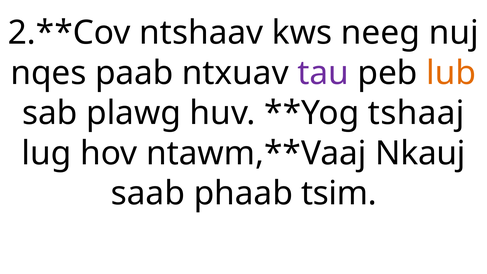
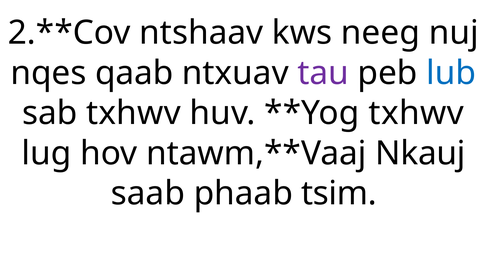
paab: paab -> qaab (134, 73)
lub colour: orange -> blue (451, 73)
sab plawg: plawg -> txhwv (133, 113)
tshaaj: tshaaj -> txhwv (416, 113)
